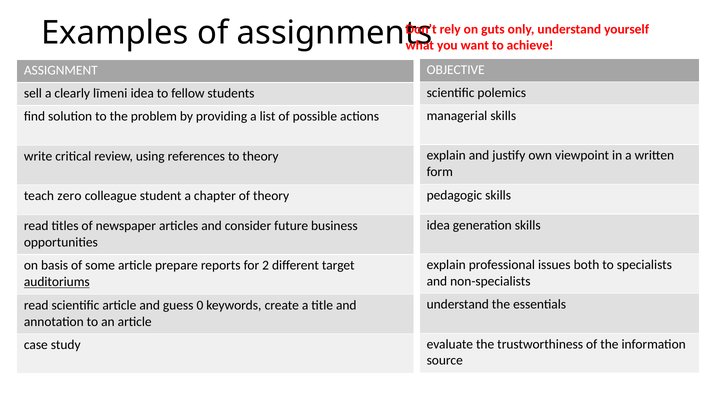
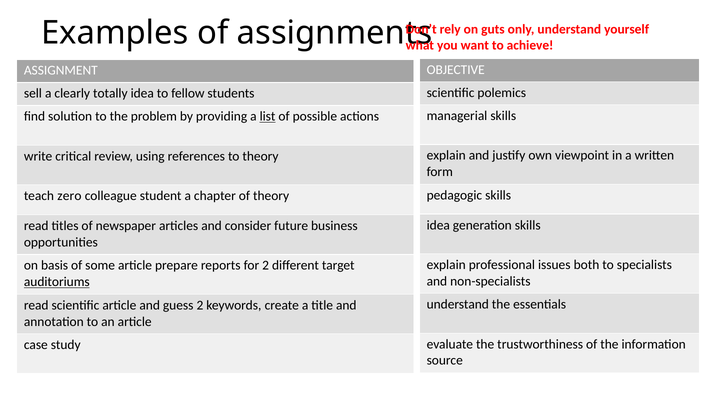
līmeni: līmeni -> totally (110, 93)
list underline: none -> present (268, 116)
guess 0: 0 -> 2 (200, 305)
